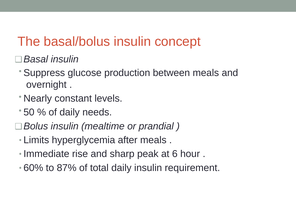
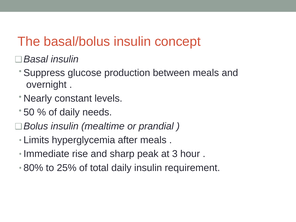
6: 6 -> 3 (175, 154)
60%: 60% -> 80% (33, 168)
87%: 87% -> 25% (67, 168)
